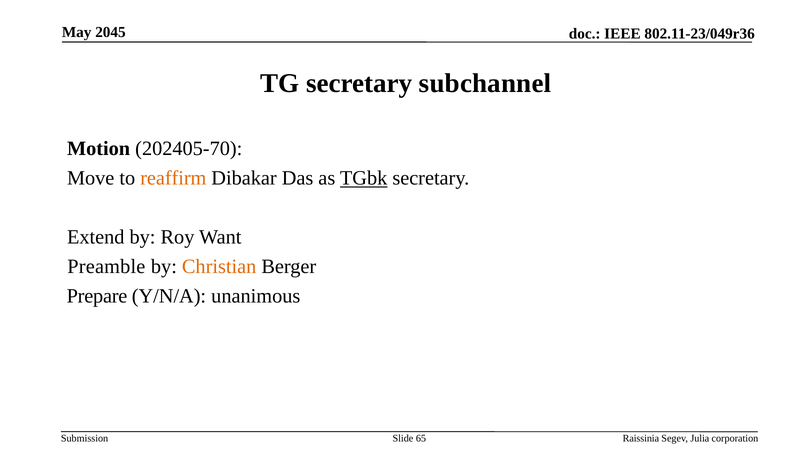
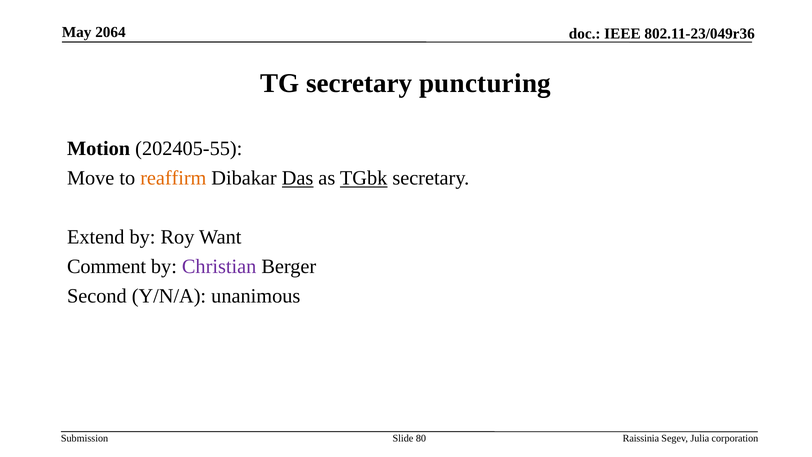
2045: 2045 -> 2064 (110, 32)
subchannel: subchannel -> puncturing (485, 83)
202405-70: 202405-70 -> 202405-55 (189, 149)
Das underline: none -> present (298, 178)
Preamble: Preamble -> Comment (107, 266)
Christian colour: orange -> purple (219, 266)
Prepare: Prepare -> Second (97, 296)
65: 65 -> 80 (421, 438)
